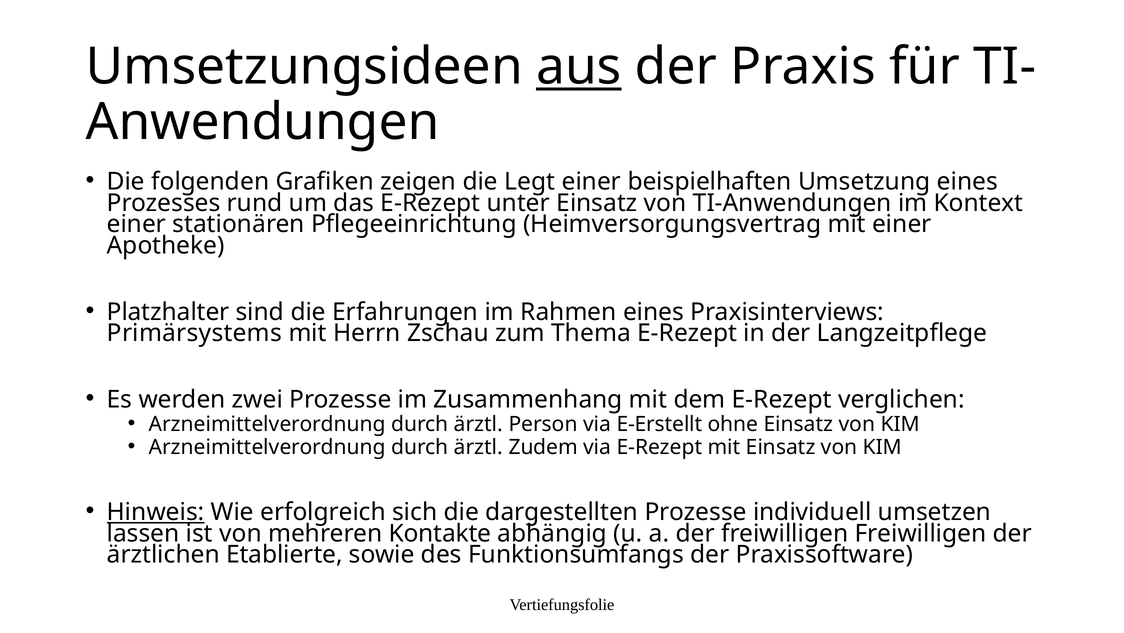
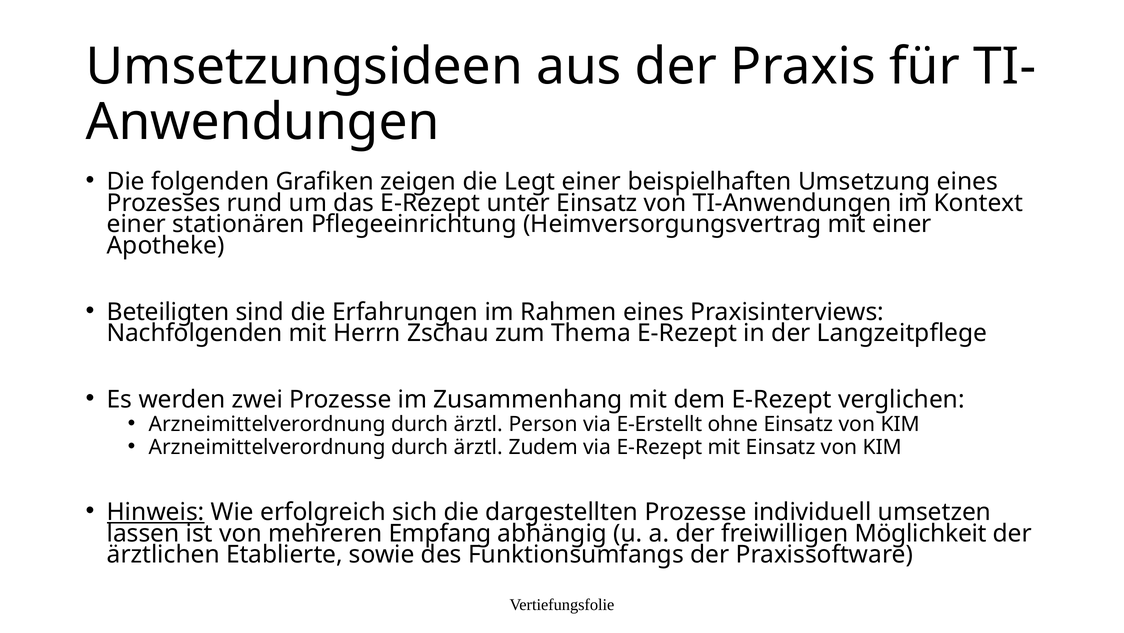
aus underline: present -> none (579, 67)
Platzhalter: Platzhalter -> Beteiligten (168, 312)
Primärsystems: Primärsystems -> Nachfolgenden (195, 333)
Kontakte: Kontakte -> Empfang (440, 533)
freiwilligen Freiwilligen: Freiwilligen -> Möglichkeit (921, 533)
